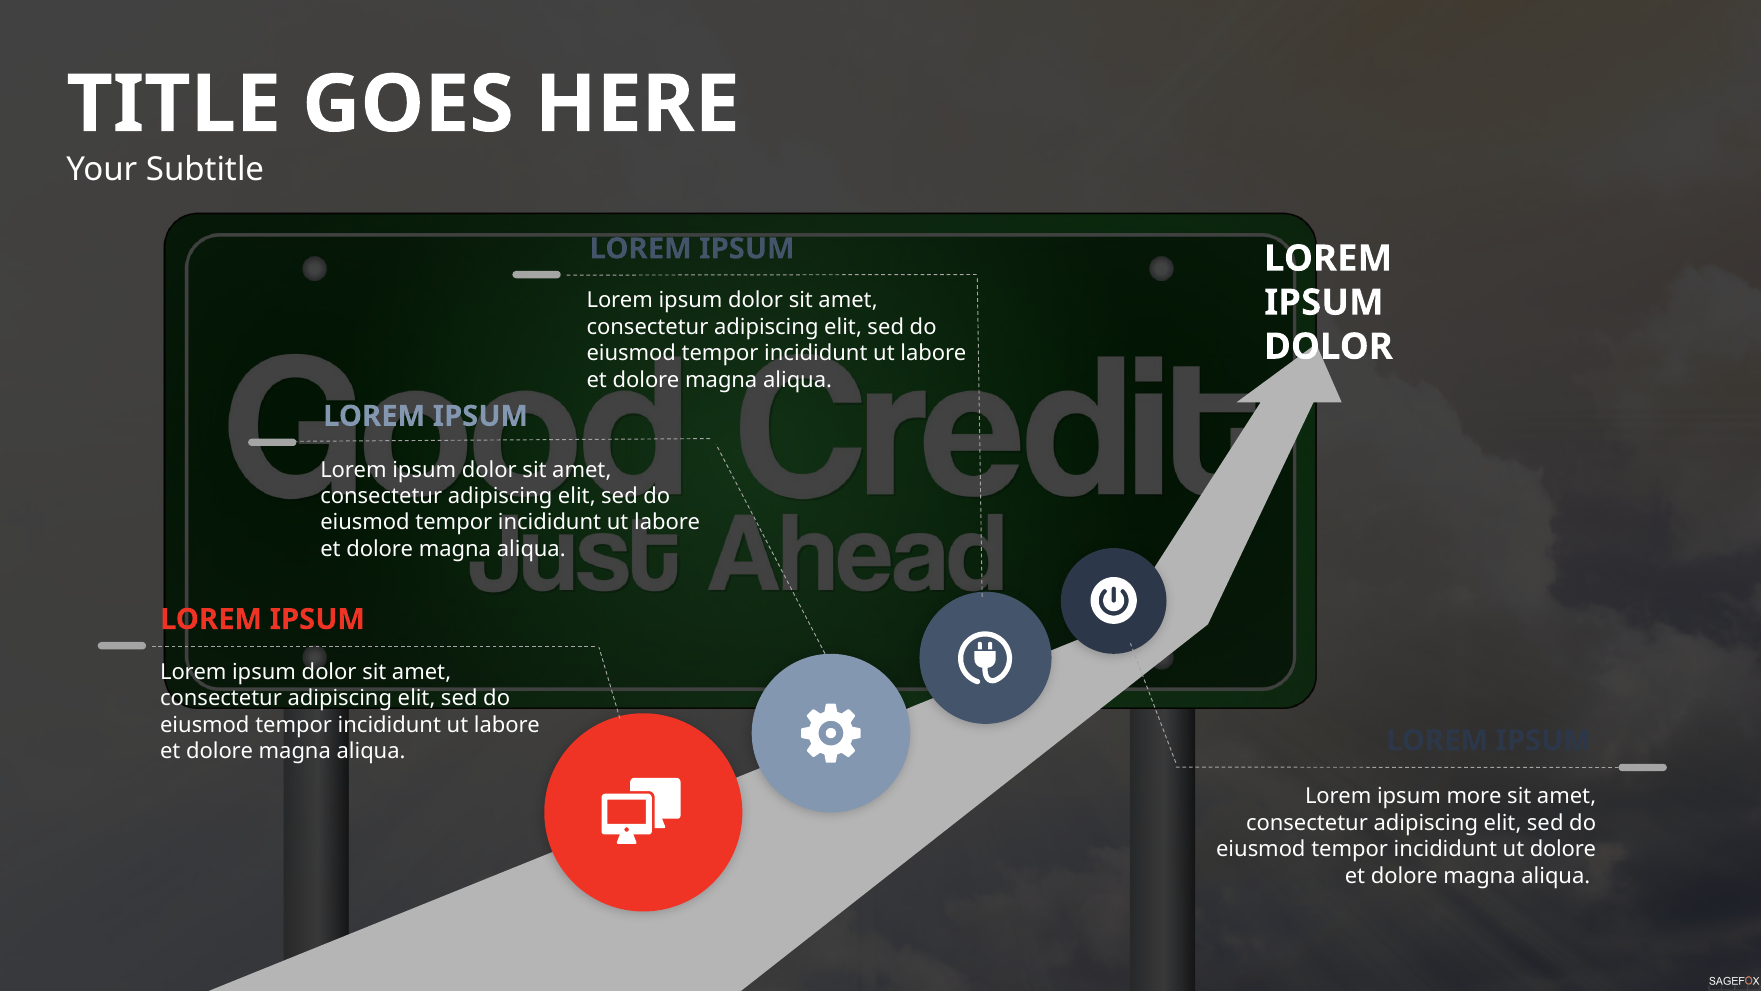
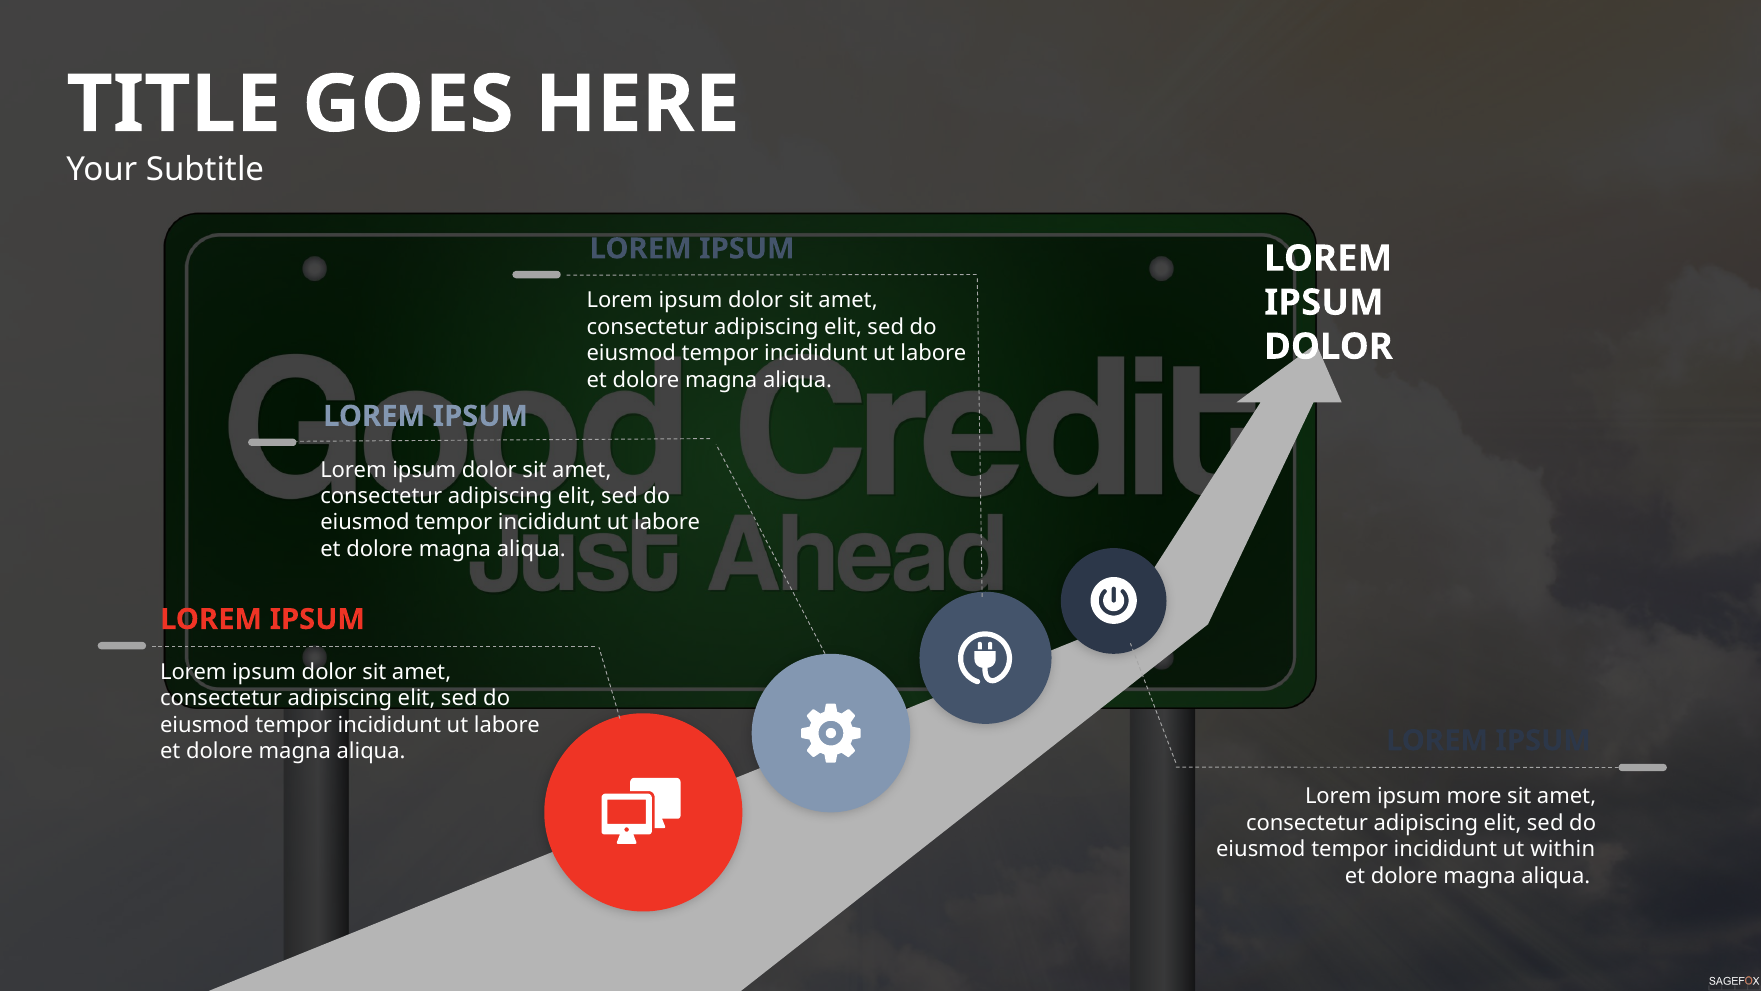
ut dolore: dolore -> within (1563, 849)
